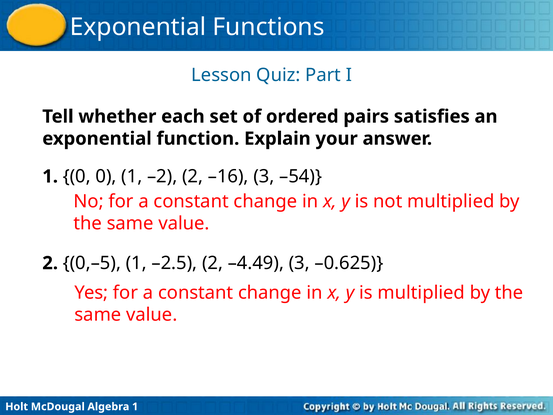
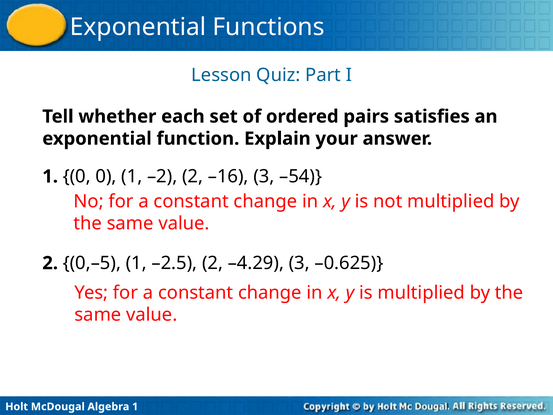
–4.49: –4.49 -> –4.29 (256, 263)
